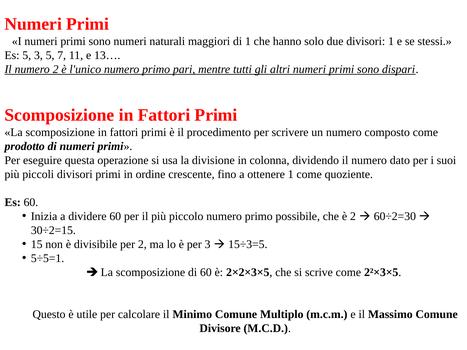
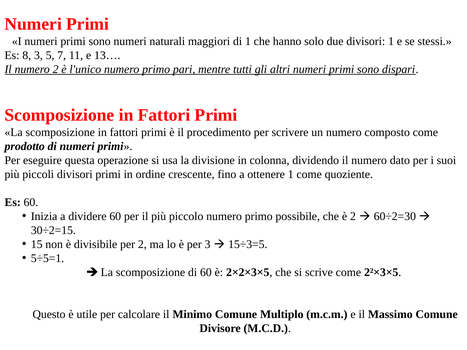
Es 5: 5 -> 8 (27, 55)
